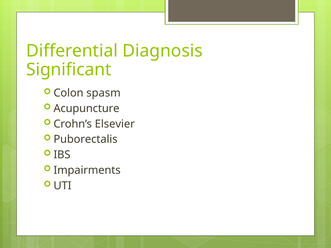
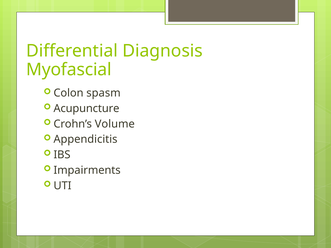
Significant: Significant -> Myofascial (69, 70)
Elsevier: Elsevier -> Volume (115, 124)
Puborectalis: Puborectalis -> Appendicitis (85, 139)
